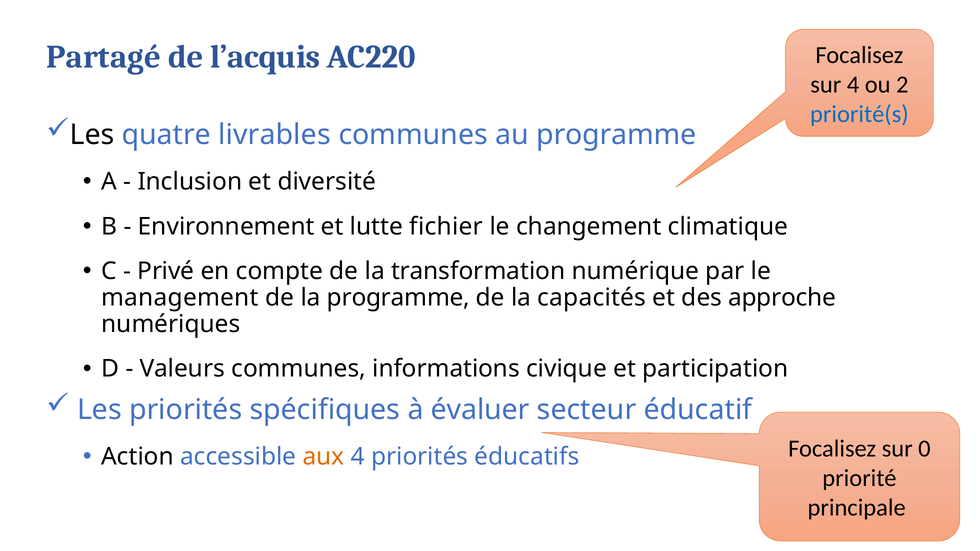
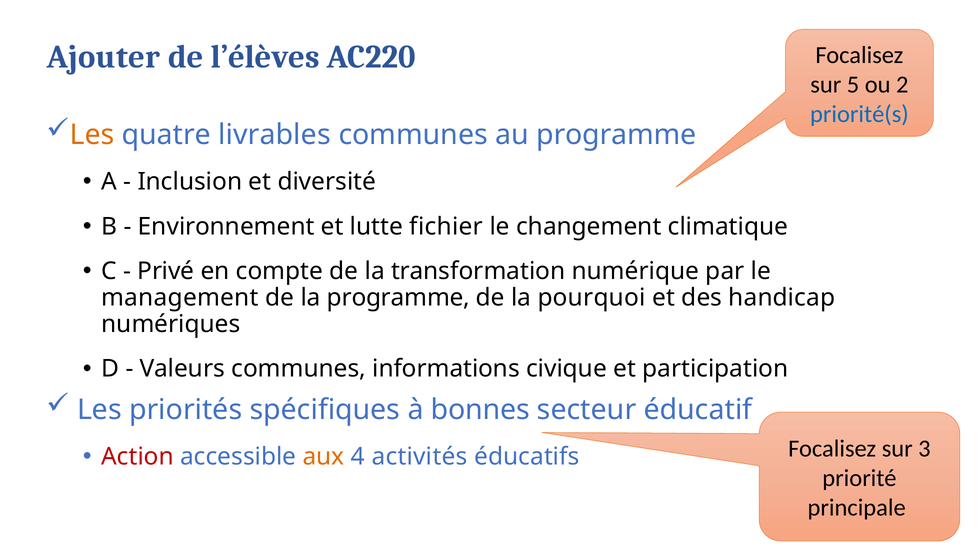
Partagé: Partagé -> Ajouter (103, 57)
l’acquis: l’acquis -> l’élèves (265, 57)
sur 4: 4 -> 5 (853, 85)
Les colour: black -> orange (92, 135)
capacités: capacités -> pourquoi (592, 298)
approche: approche -> handicap (782, 298)
évaluer: évaluer -> bonnes (480, 410)
0: 0 -> 3 (924, 449)
Action colour: black -> red (138, 457)
4 priorités: priorités -> activités (419, 457)
